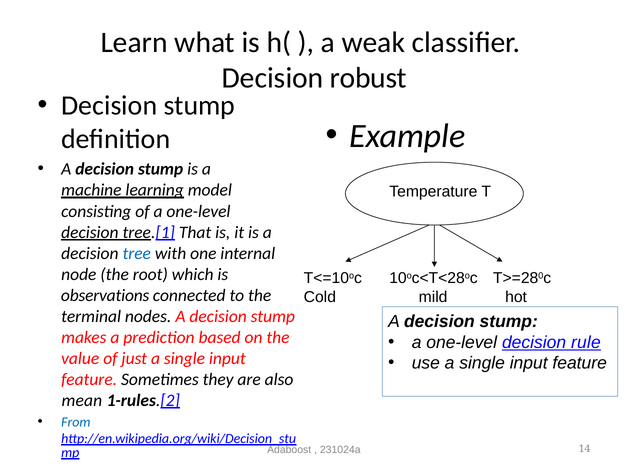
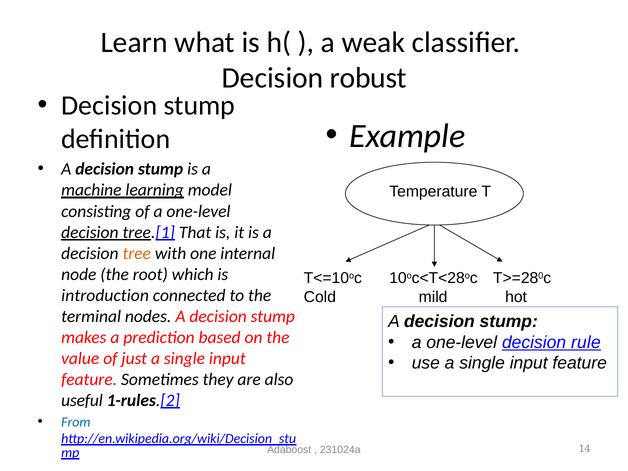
tree colour: blue -> orange (137, 254)
observations: observations -> introduction (105, 296)
mean: mean -> useful (82, 400)
